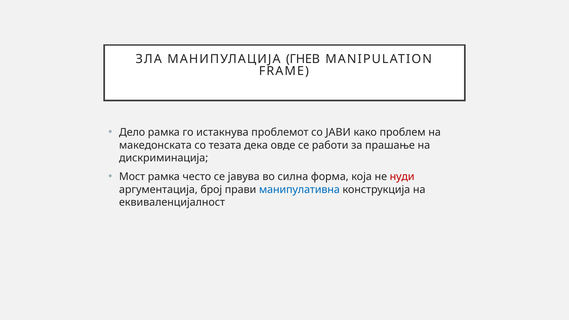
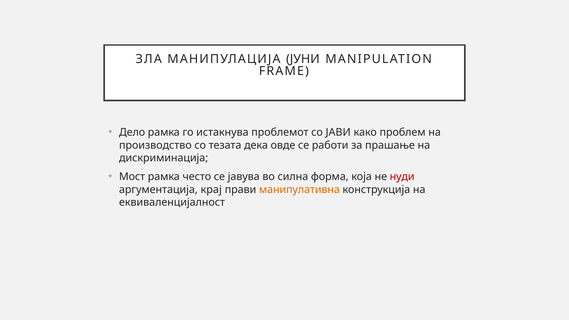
ГНЕВ: ГНЕВ -> ЈУНИ (303, 59)
македонската: македонската -> производство (155, 145)
број: број -> крај (211, 190)
манипулативна colour: blue -> orange (299, 190)
